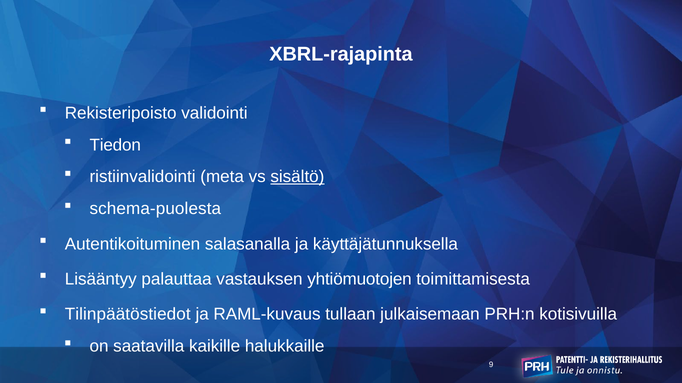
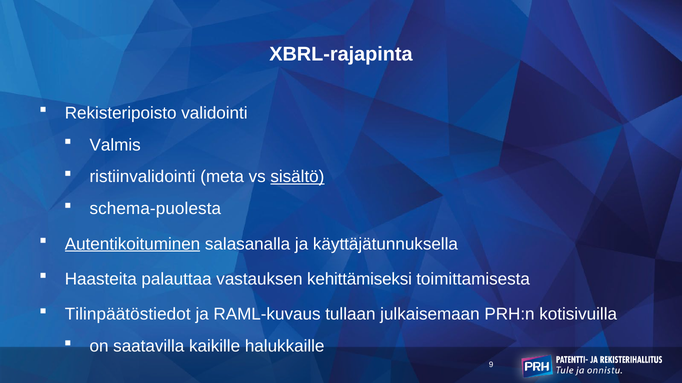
Tiedon: Tiedon -> Valmis (115, 145)
Autentikoituminen underline: none -> present (133, 244)
Lisääntyy: Lisääntyy -> Haasteita (101, 280)
yhtiömuotojen: yhtiömuotojen -> kehittämiseksi (360, 280)
